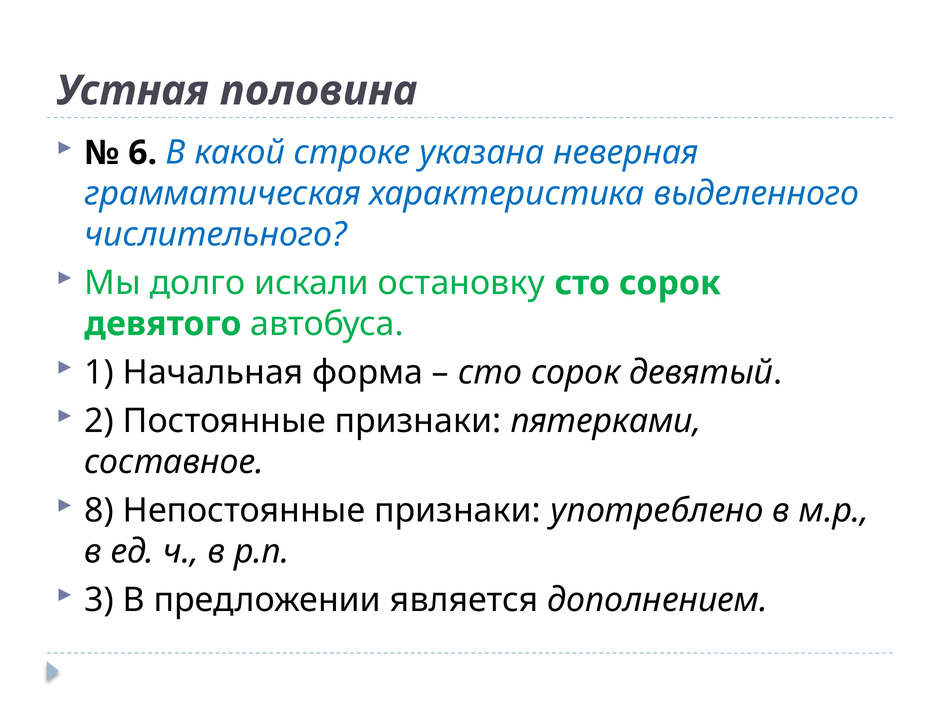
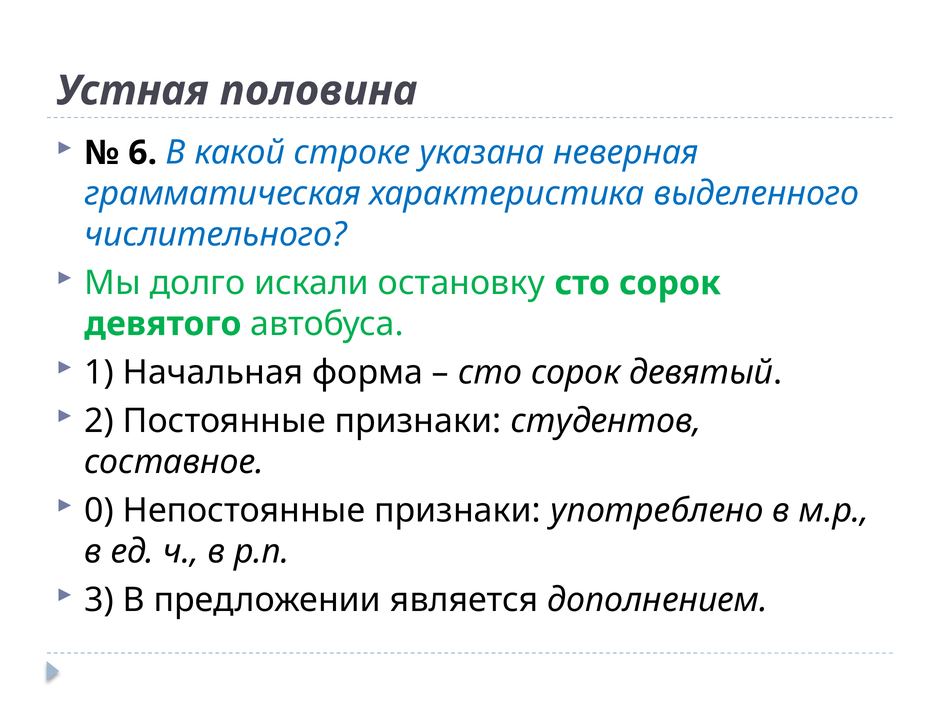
пятерками: пятерками -> студентов (606, 421)
8: 8 -> 0 (99, 511)
